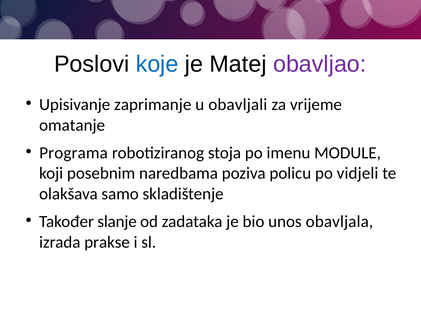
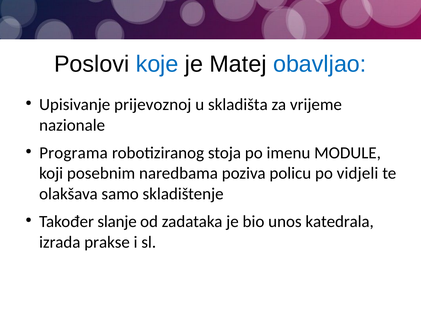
obavljao colour: purple -> blue (320, 64)
zaprimanje: zaprimanje -> prijevoznoj (153, 105)
obavljali: obavljali -> skladišta (238, 105)
omatanje: omatanje -> nazionale (72, 125)
obavljala: obavljala -> katedrala (340, 221)
